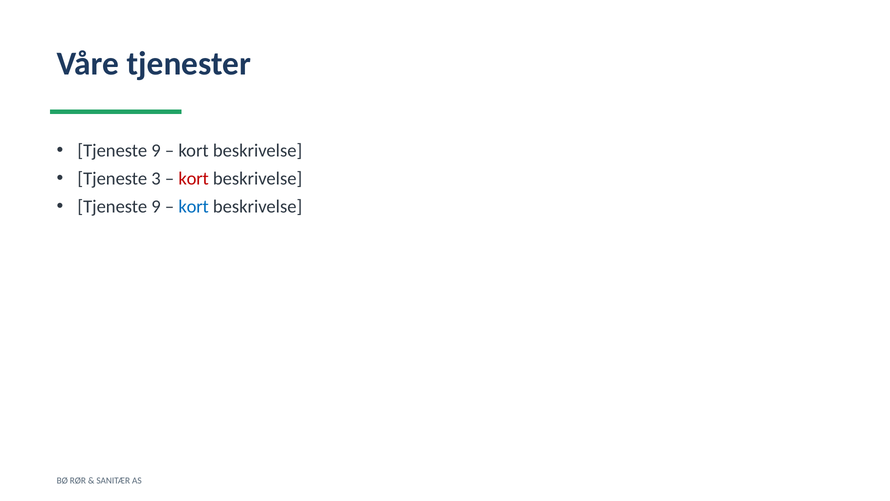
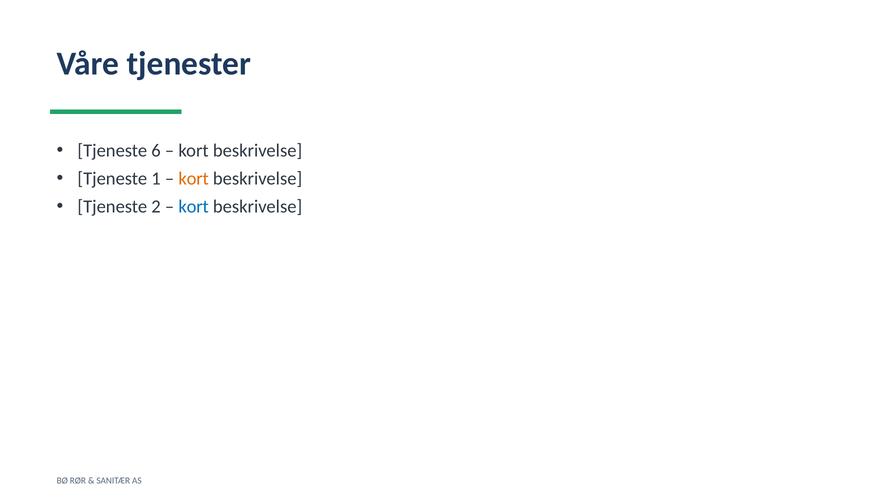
9: 9 -> 6 (156, 151)
3: 3 -> 1 (156, 179)
kort colour: red -> orange (194, 179)
9: 9 -> 2 (156, 206)
